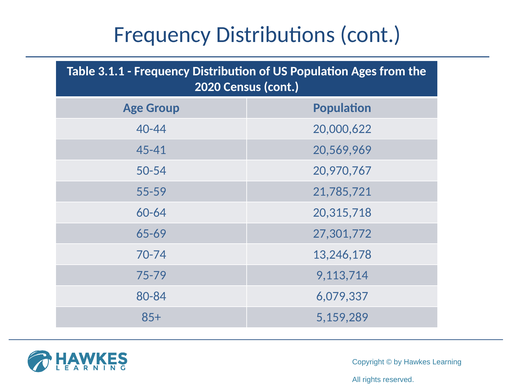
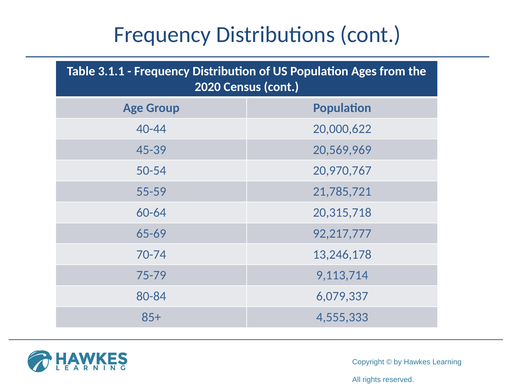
45-41: 45-41 -> 45-39 (151, 150)
27,301,772: 27,301,772 -> 92,217,777 (342, 233)
5,159,289: 5,159,289 -> 4,555,333 (342, 317)
